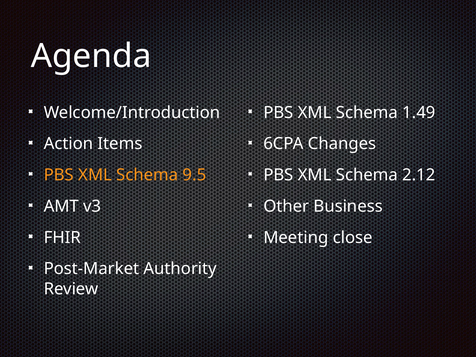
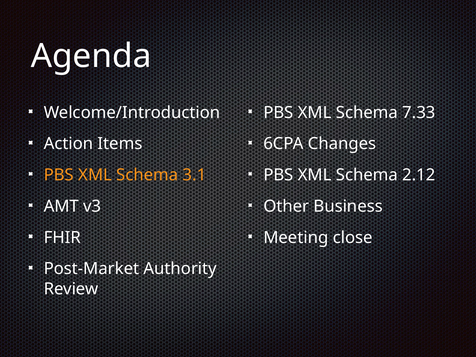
1.49: 1.49 -> 7.33 (419, 113)
9.5: 9.5 -> 3.1 (194, 175)
